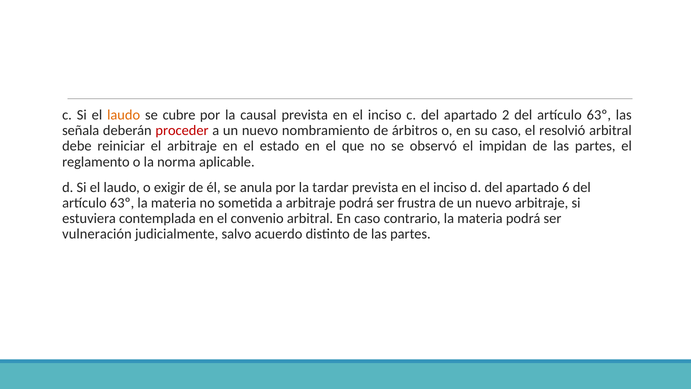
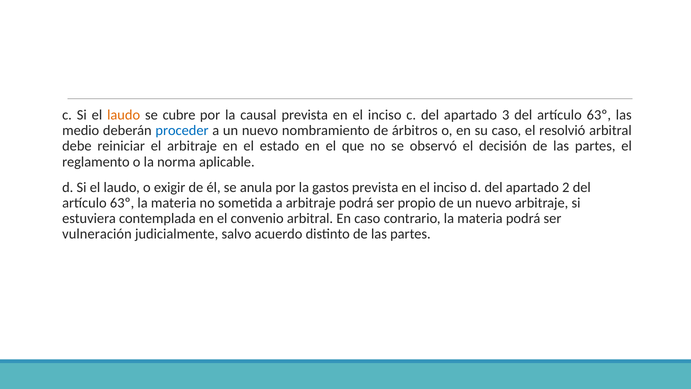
2: 2 -> 3 (506, 115)
señala: señala -> medio (81, 130)
proceder colour: red -> blue (182, 130)
impidan: impidan -> decisión (503, 146)
tardar: tardar -> gastos (331, 187)
6: 6 -> 2 (566, 187)
frustra: frustra -> propio (417, 203)
